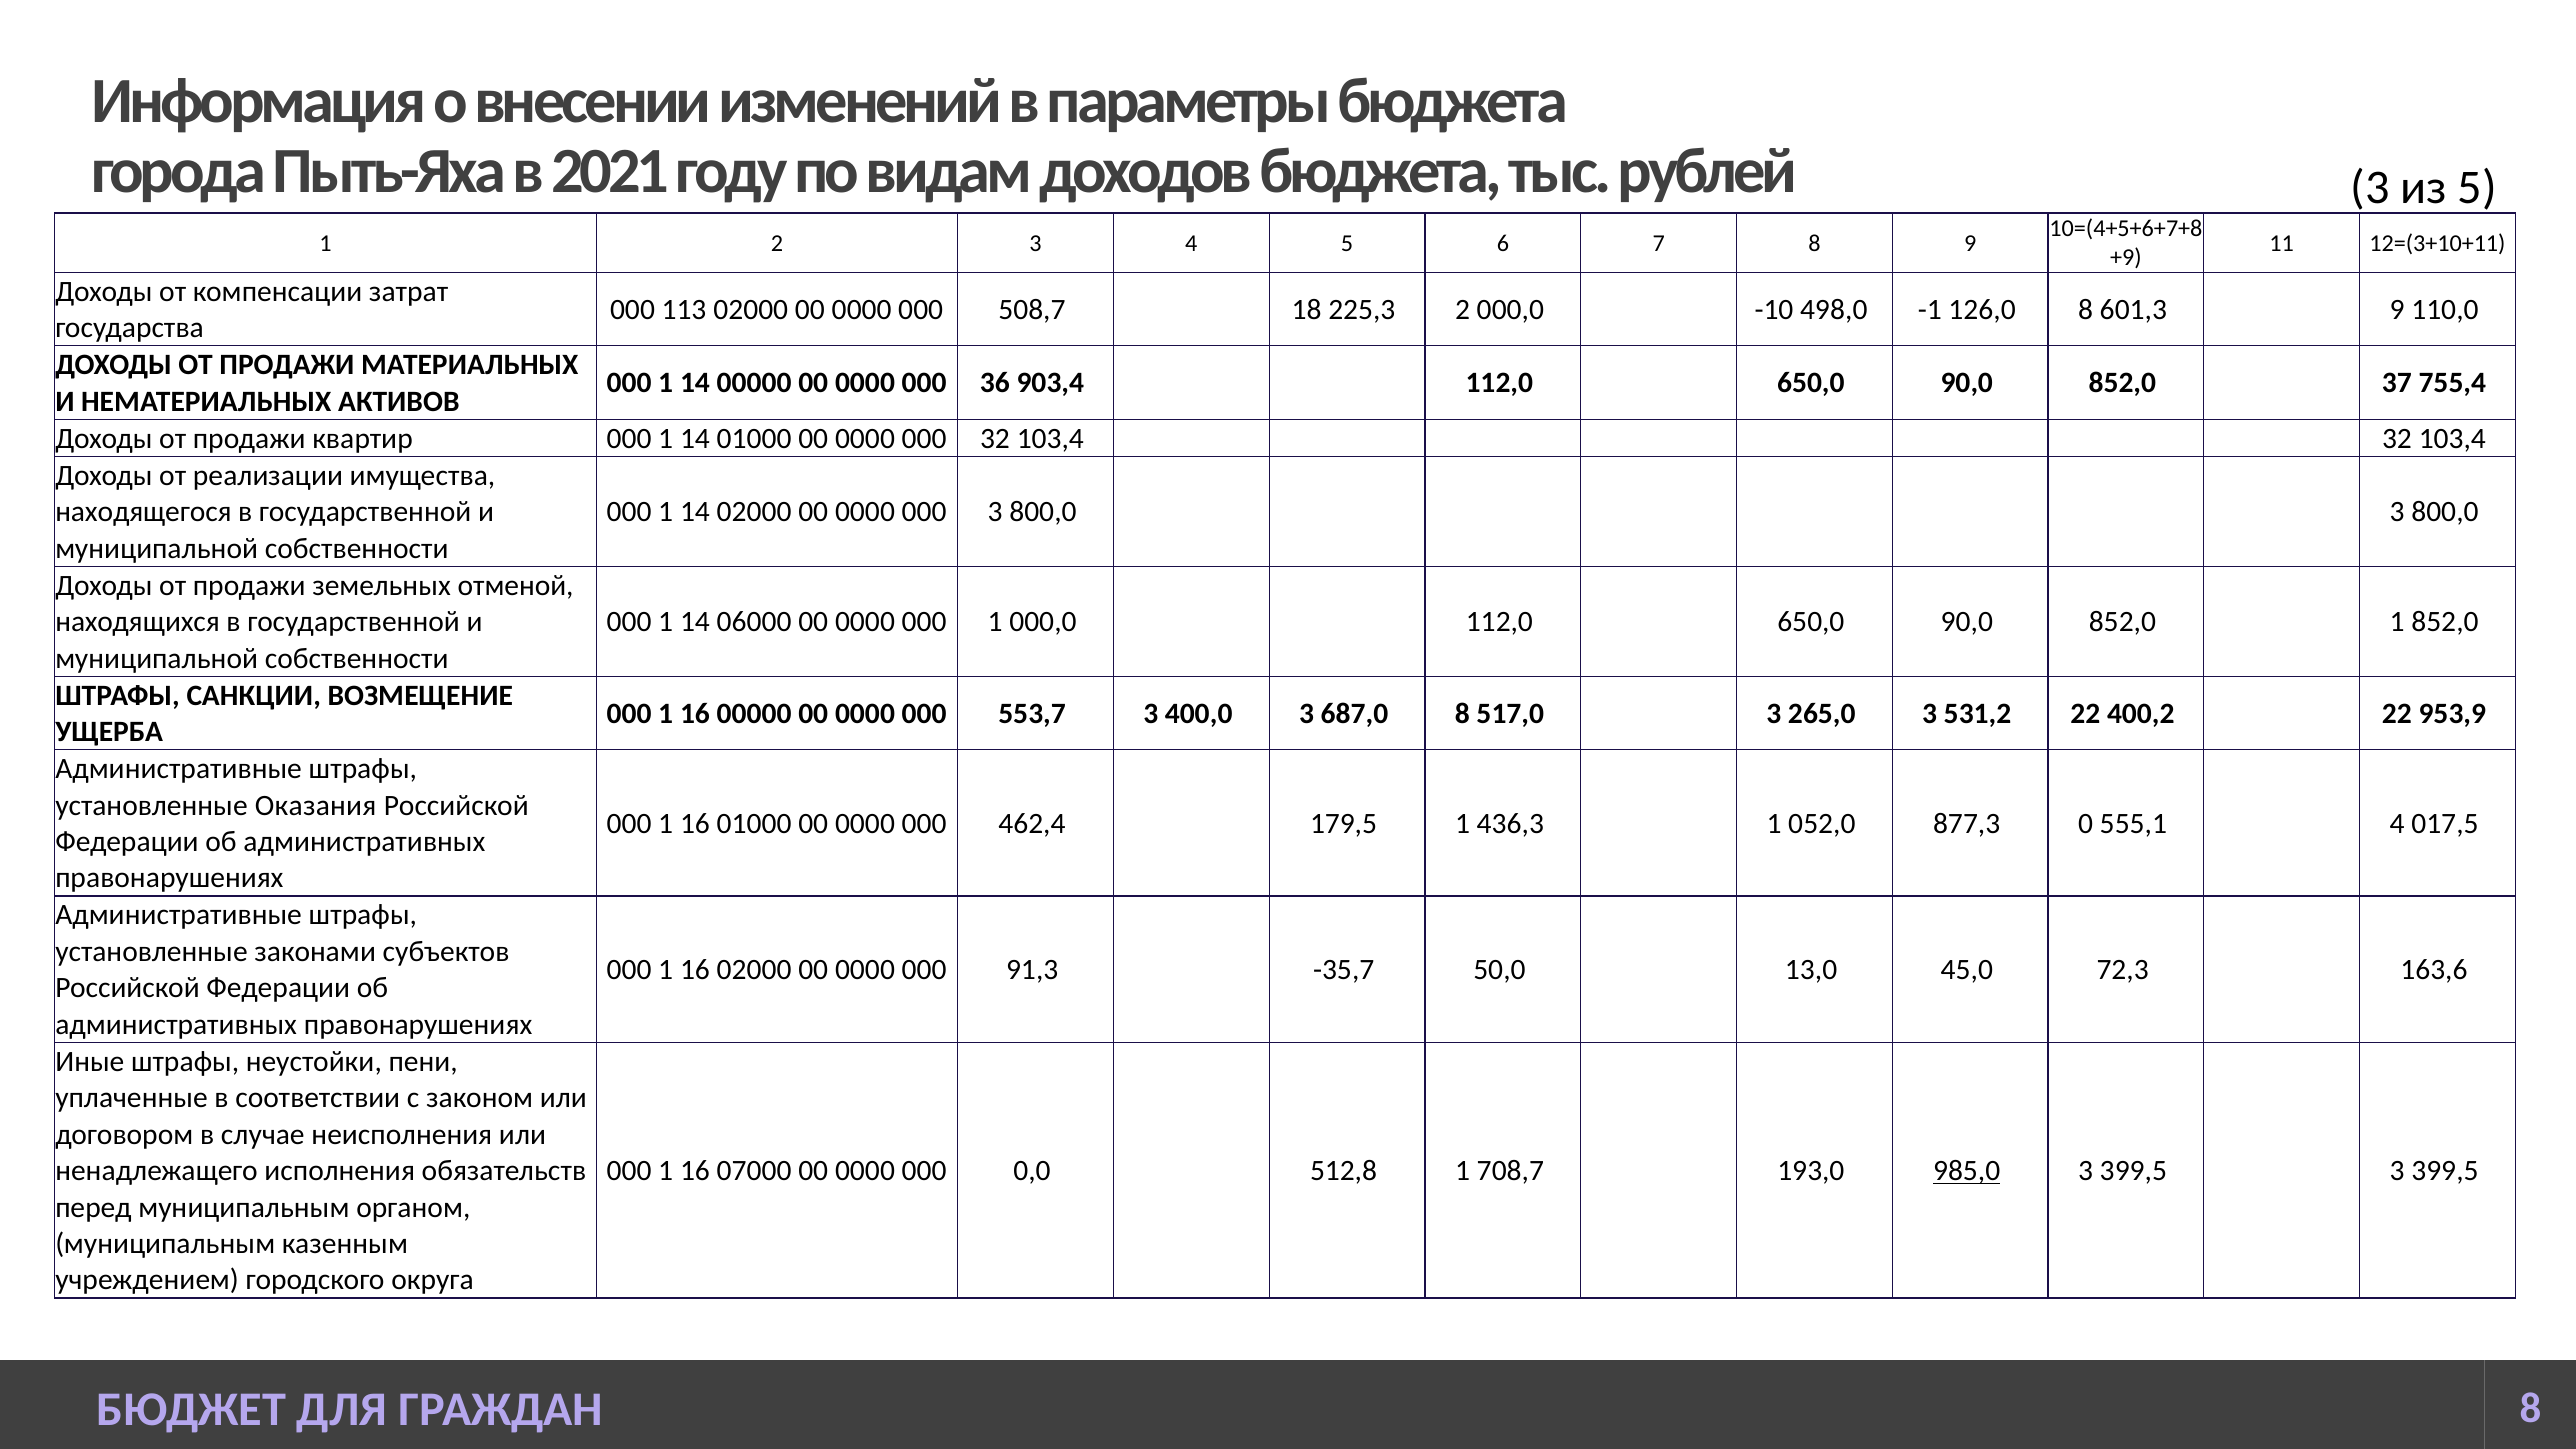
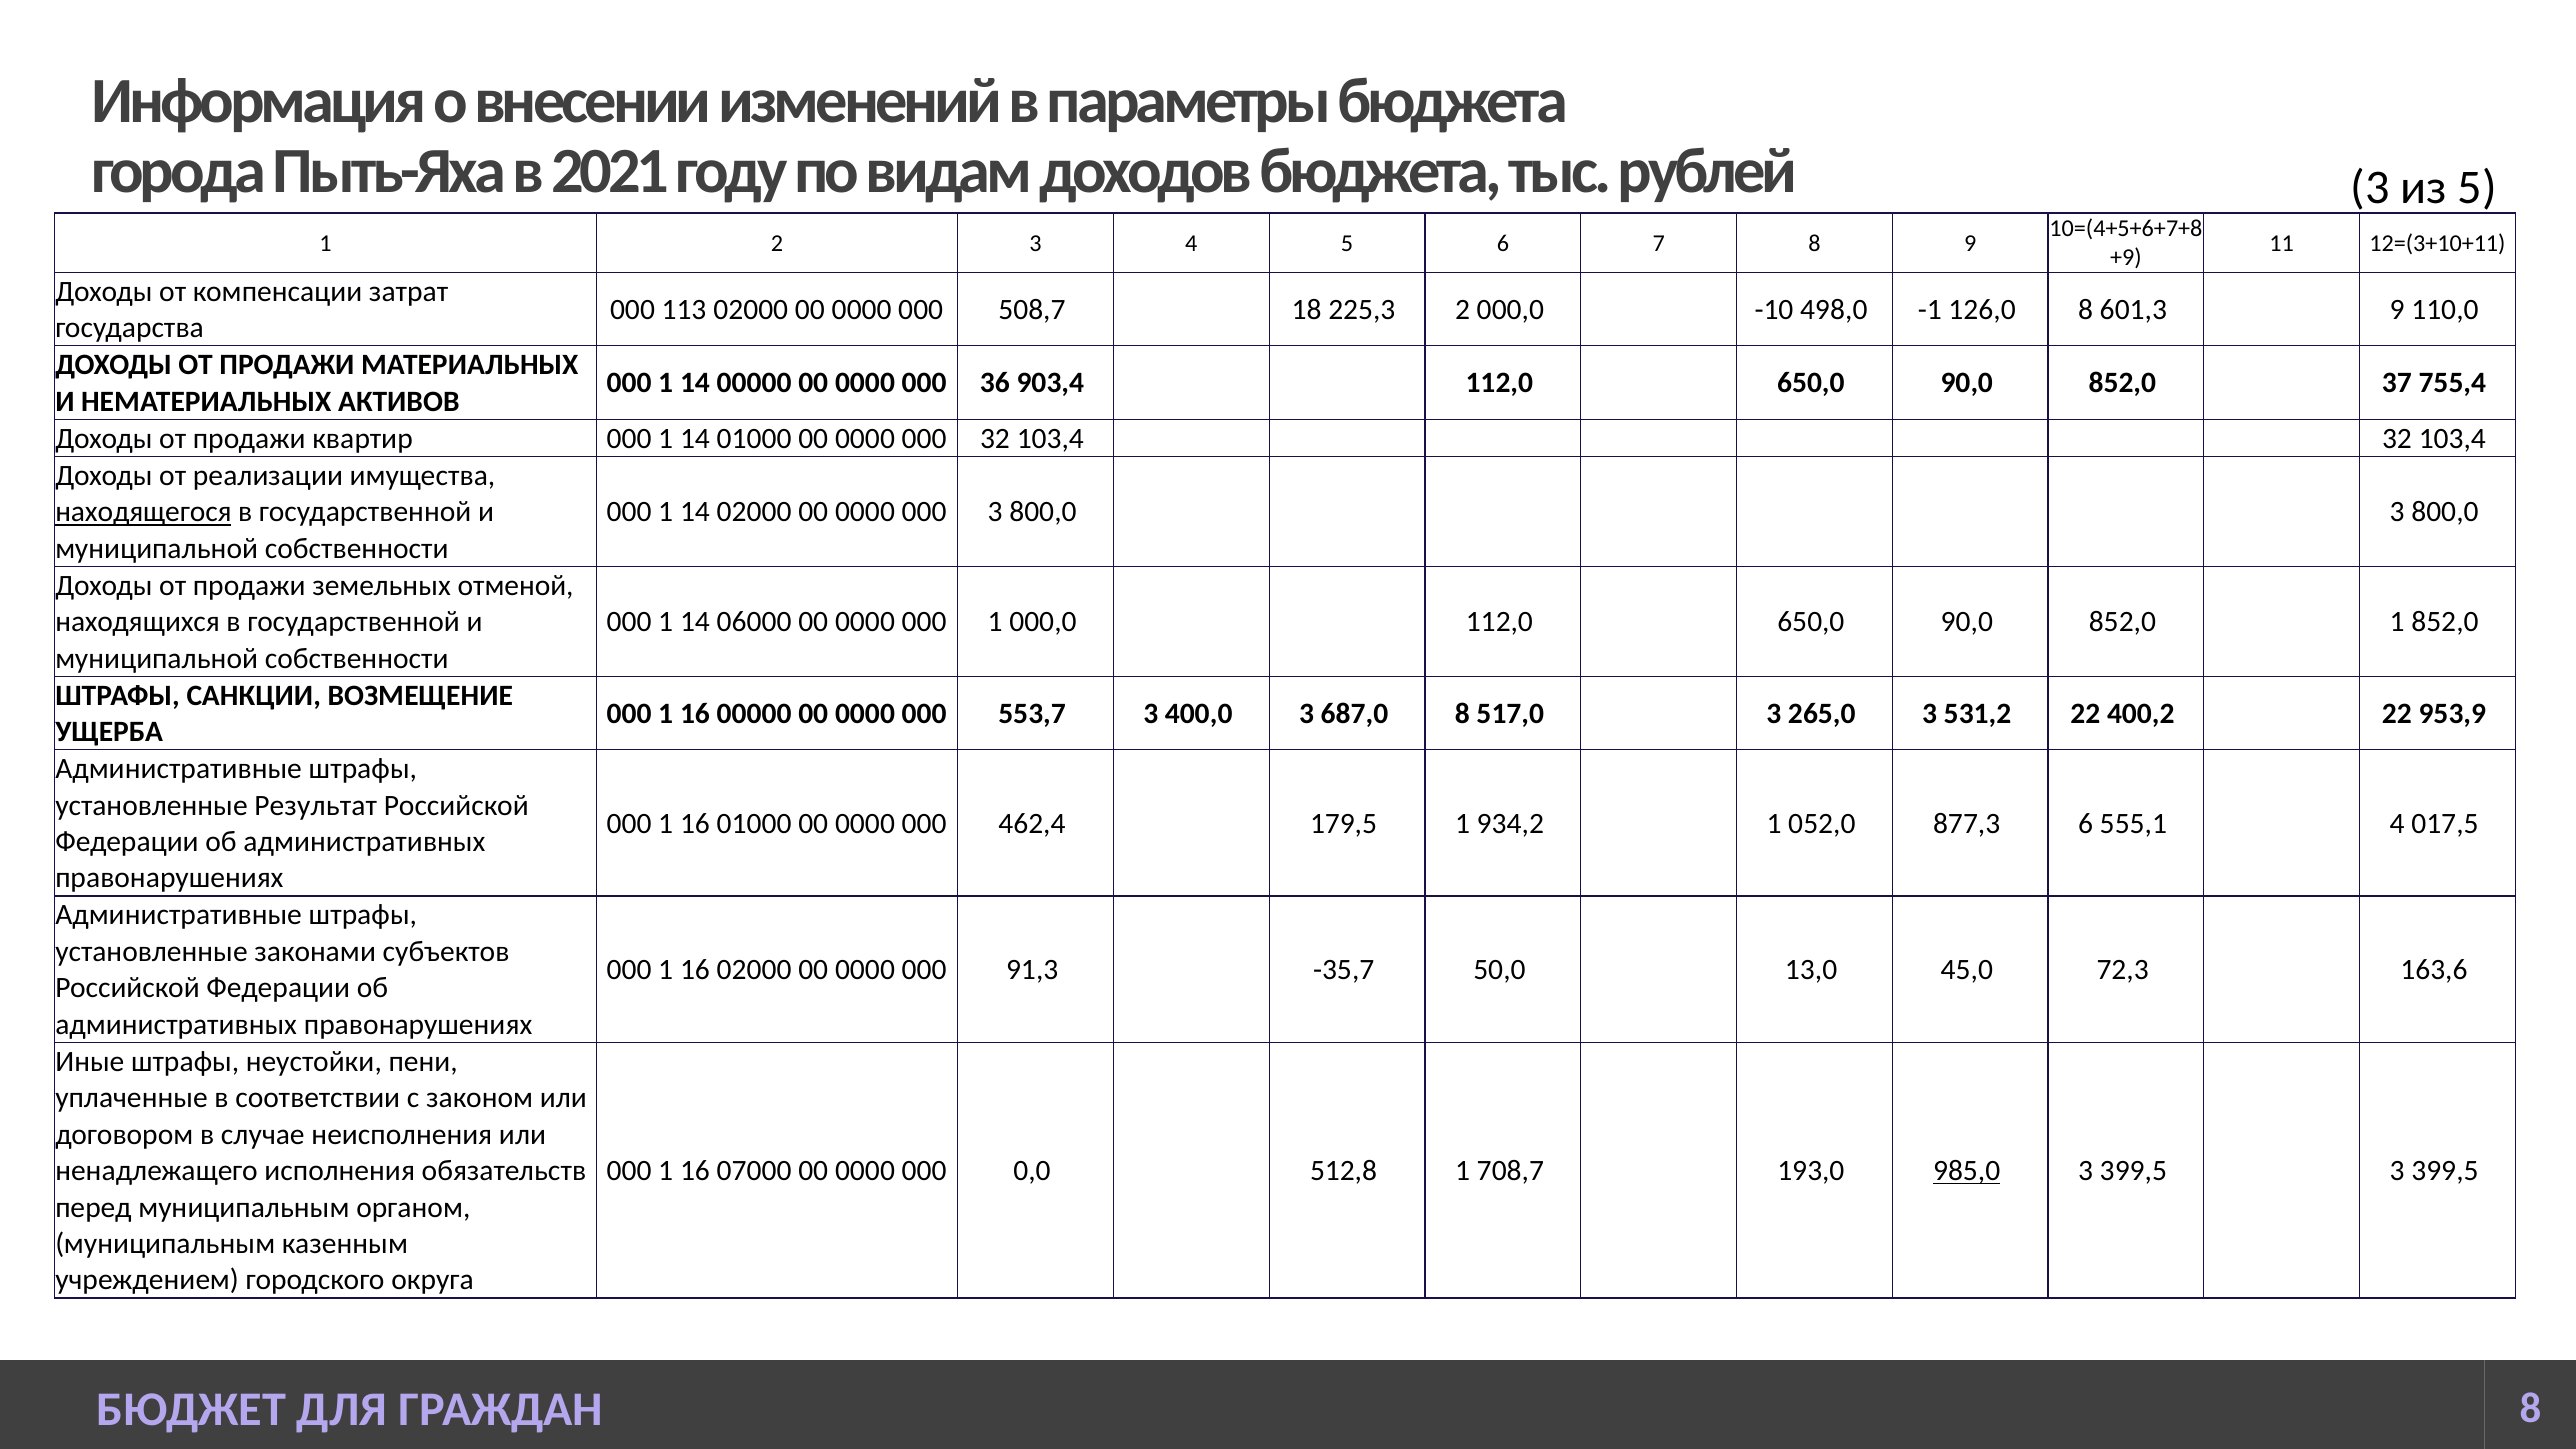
находящегося underline: none -> present (143, 512)
Оказания: Оказания -> Результат (316, 805)
436,3: 436,3 -> 934,2 (1510, 823)
877,3 0: 0 -> 6 (2086, 823)
